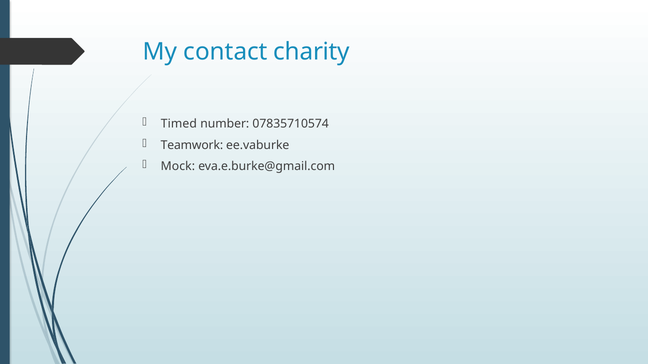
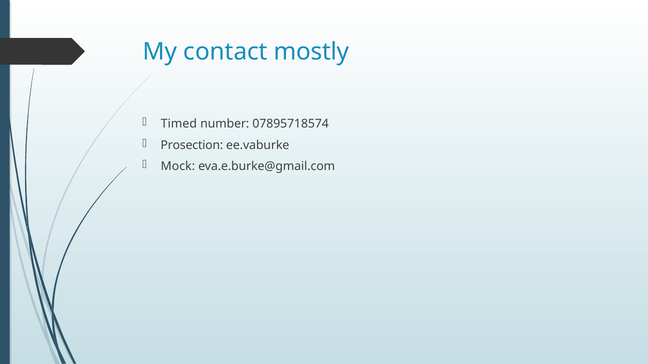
charity: charity -> mostly (312, 52)
07835710574: 07835710574 -> 07895718574 (291, 124)
Teamwork: Teamwork -> Prosection (192, 145)
